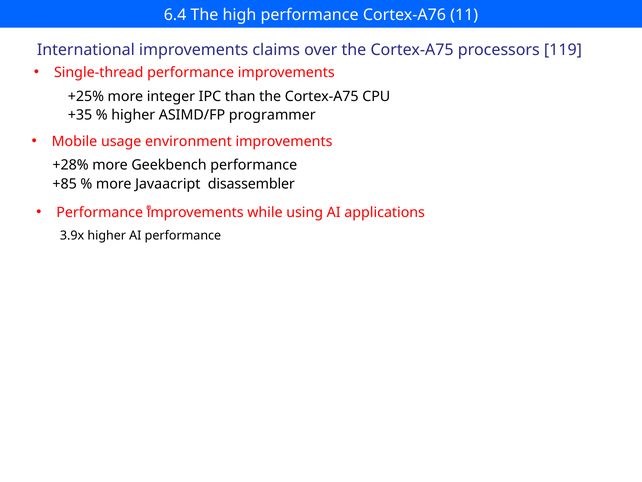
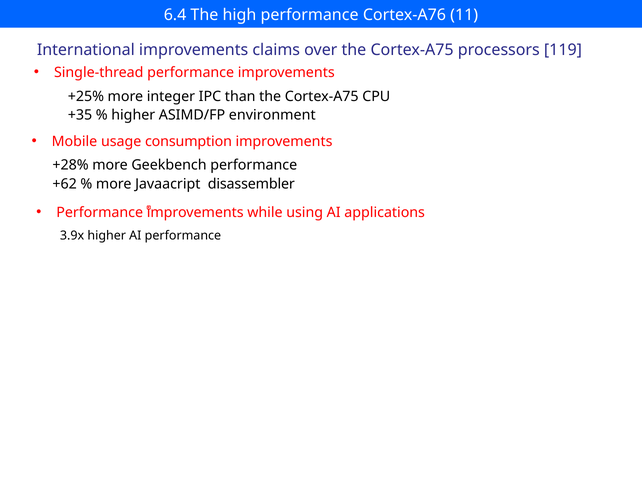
programmer: programmer -> environment (272, 115)
environment: environment -> consumption (188, 141)
+85: +85 -> +62 (65, 184)
